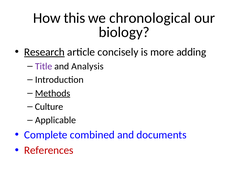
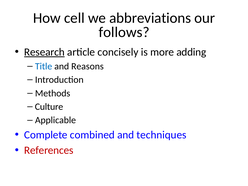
this: this -> cell (74, 18)
chronological: chronological -> abbreviations (150, 18)
biology: biology -> follows (124, 32)
Title colour: purple -> blue (44, 66)
Analysis: Analysis -> Reasons (87, 66)
Methods underline: present -> none (53, 93)
documents: documents -> techniques (162, 135)
